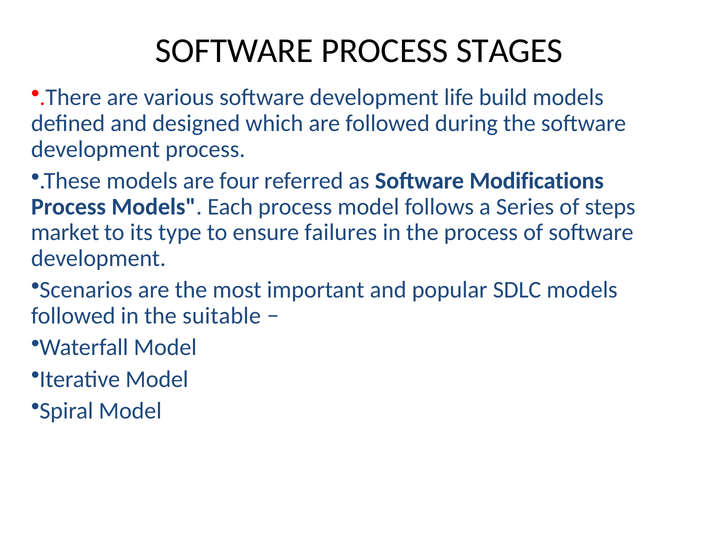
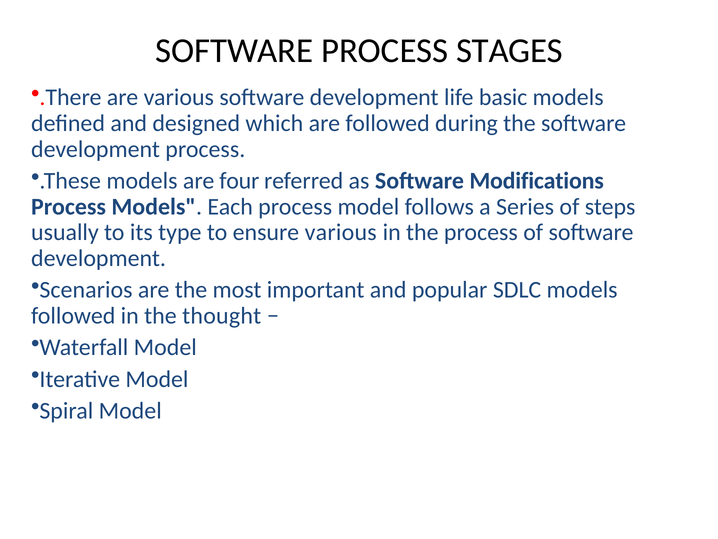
build: build -> basic (503, 97)
market: market -> usually (65, 232)
ensure failures: failures -> various (341, 232)
suitable: suitable -> thought (222, 316)
